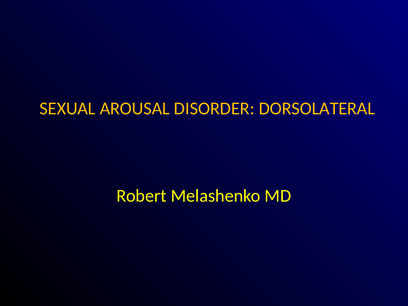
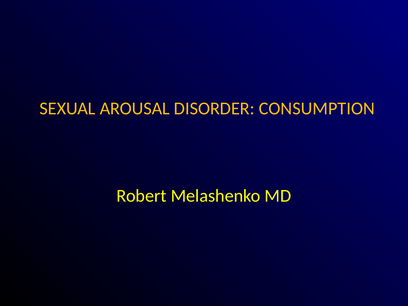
DORSOLATERAL: DORSOLATERAL -> CONSUMPTION (317, 108)
